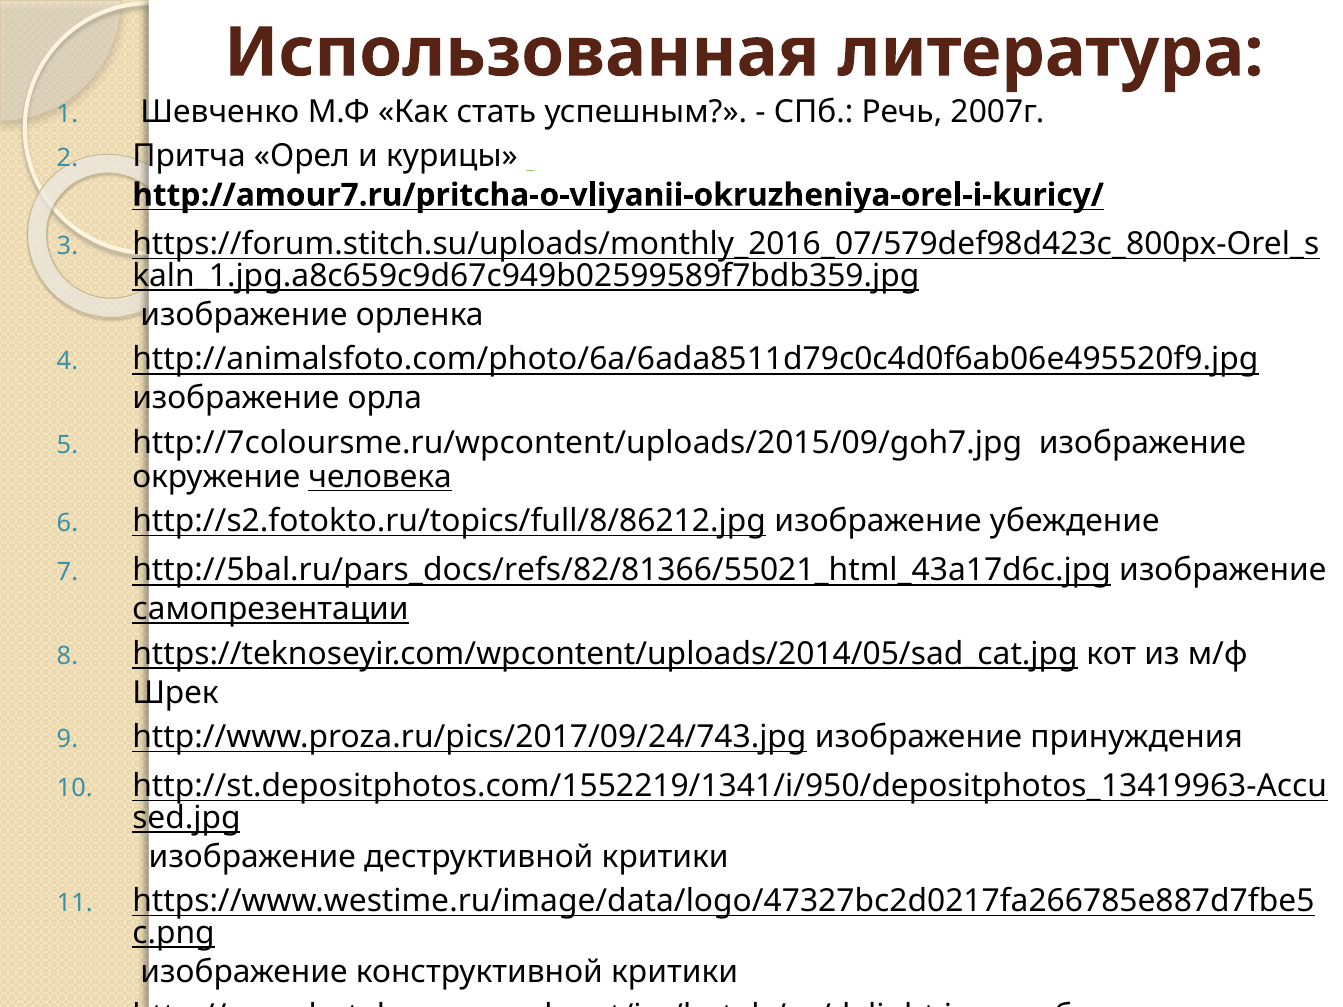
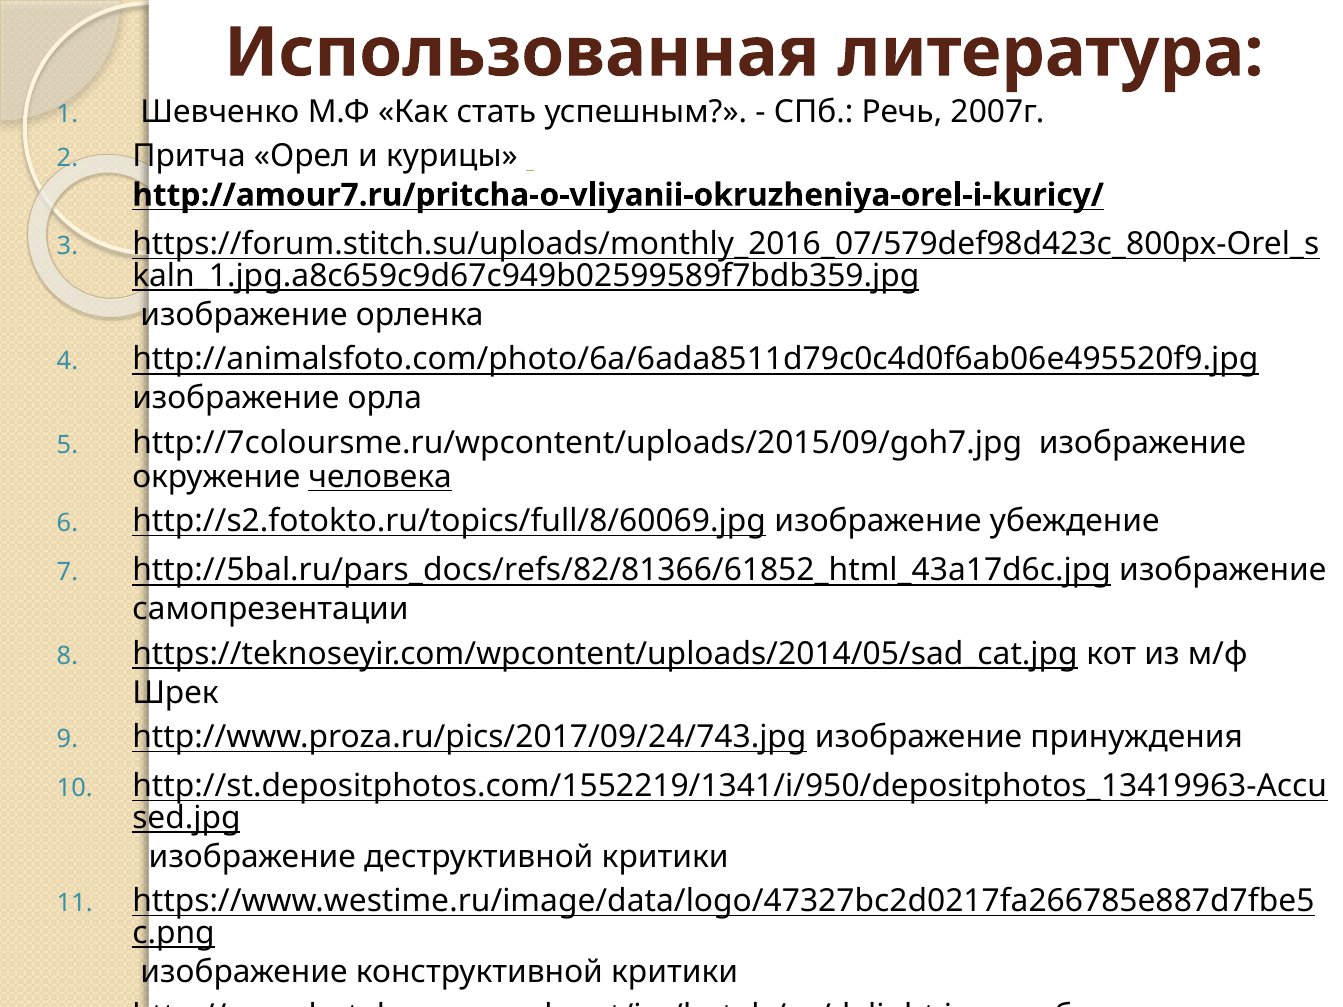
http://s2.fotokto.ru/topics/full/8/86212.jpg: http://s2.fotokto.ru/topics/full/8/86212.jpg -> http://s2.fotokto.ru/topics/full/8/60069.jpg (449, 521)
http://5bal.ru/pars_docs/refs/82/81366/55021_html_43a17d6c.jpg: http://5bal.ru/pars_docs/refs/82/81366/55021_html_43a17d6c.jpg -> http://5bal.ru/pars_docs/refs/82/81366/61852_html_43a17d6c.jpg (622, 570)
самопрезентации underline: present -> none (270, 610)
